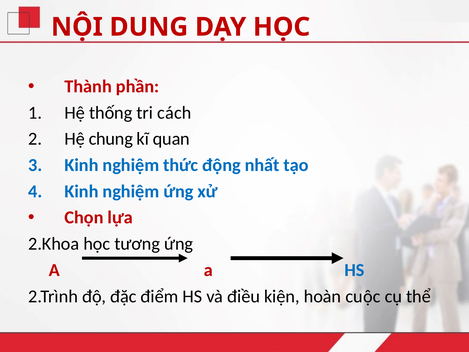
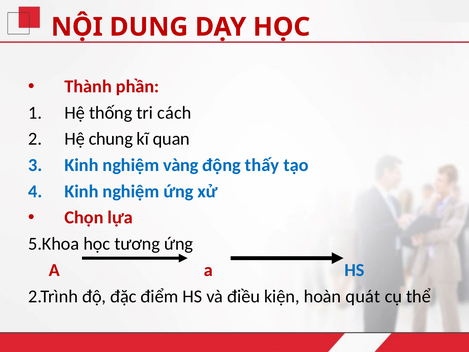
thức: thức -> vàng (181, 165)
nhất: nhất -> thấy (262, 165)
2.Khoa: 2.Khoa -> 5.Khoa (54, 244)
cuộc: cuộc -> quát (363, 296)
